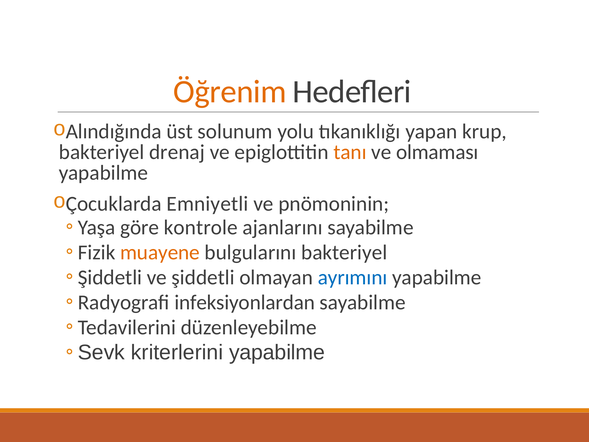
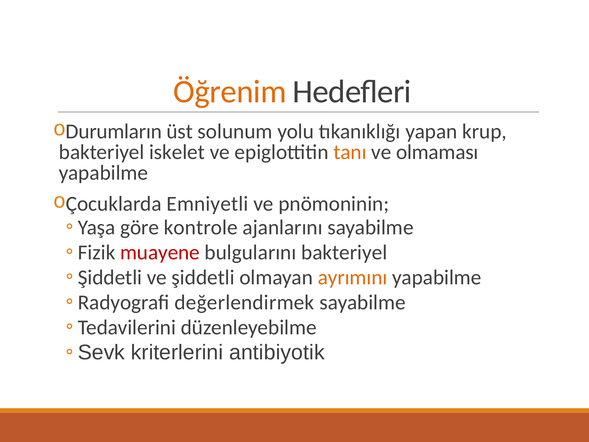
Alındığında: Alındığında -> Durumların (114, 131)
drenaj: drenaj -> iskelet (177, 152)
muayene colour: orange -> red (160, 252)
ayrımını colour: blue -> orange (353, 277)
infeksiyonlardan: infeksiyonlardan -> değerlendirmek (244, 302)
kriterlerini yapabilme: yapabilme -> antibiyotik (277, 352)
